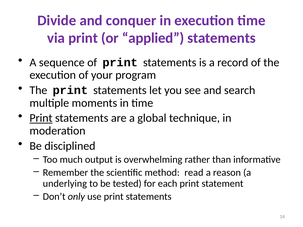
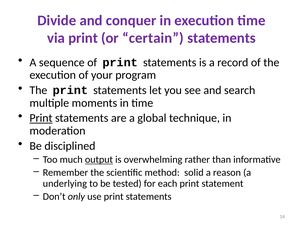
applied: applied -> certain (153, 38)
output underline: none -> present (99, 160)
read: read -> solid (194, 173)
